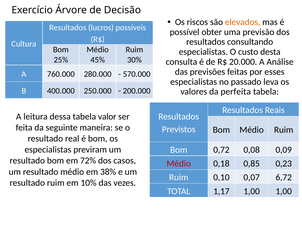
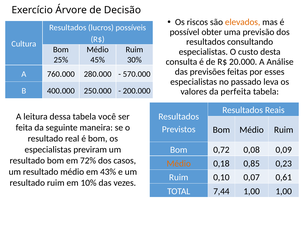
valor: valor -> você (107, 117)
Médio colour: red -> orange (179, 164)
38%: 38% -> 43% (108, 172)
6,72: 6,72 -> 0,61 (284, 178)
1,17: 1,17 -> 7,44 (221, 192)
